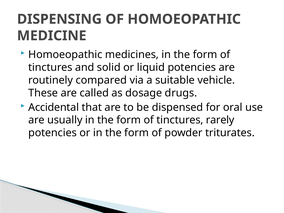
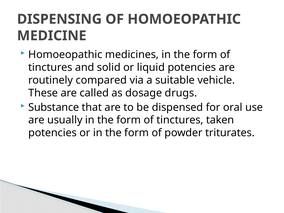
Accidental: Accidental -> Substance (54, 107)
rarely: rarely -> taken (220, 120)
